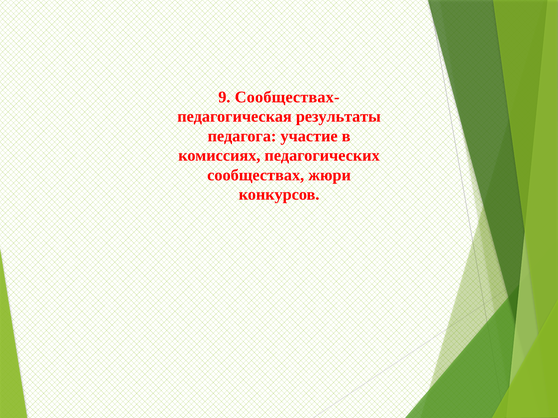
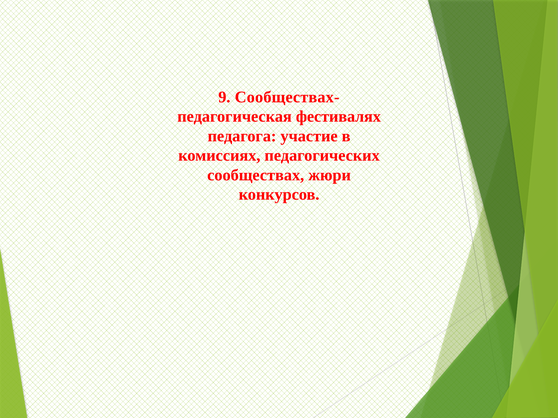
результаты: результаты -> фестивалях (338, 117)
